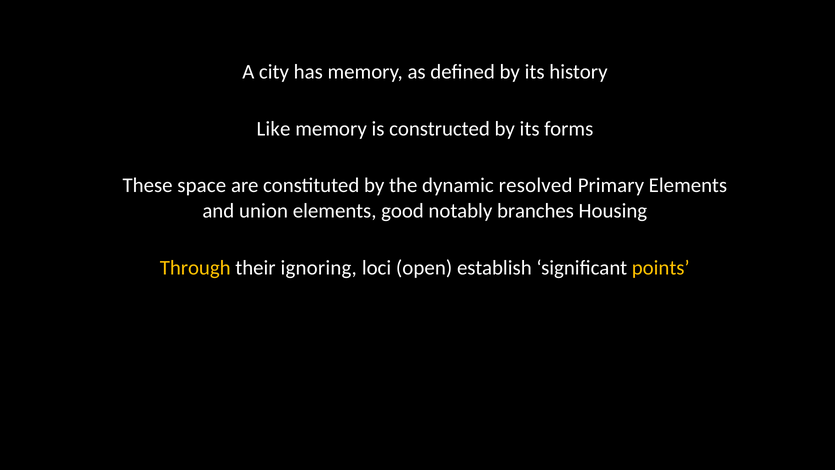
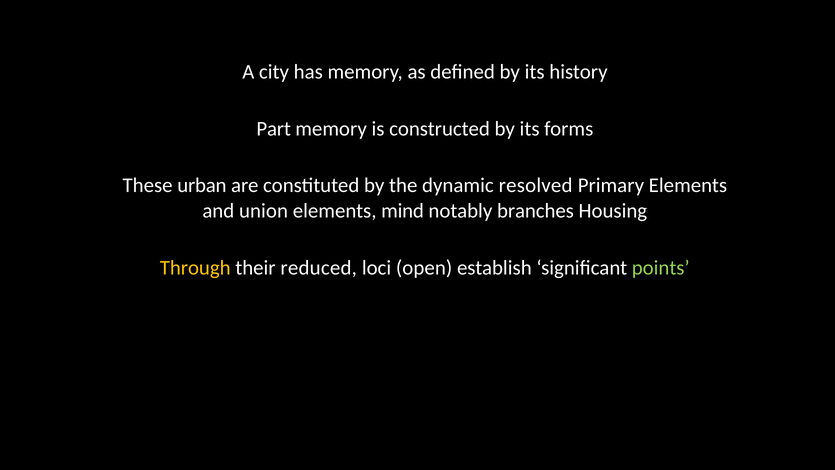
Like: Like -> Part (274, 129)
space: space -> urban (202, 185)
good: good -> mind (403, 211)
ignoring: ignoring -> reduced (319, 268)
points colour: yellow -> light green (661, 268)
